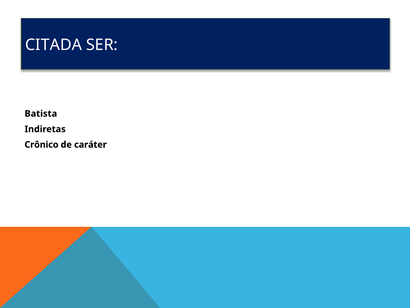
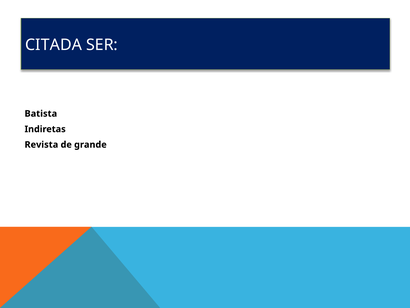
Crônico: Crônico -> Revista (41, 144)
caráter: caráter -> grande (90, 144)
